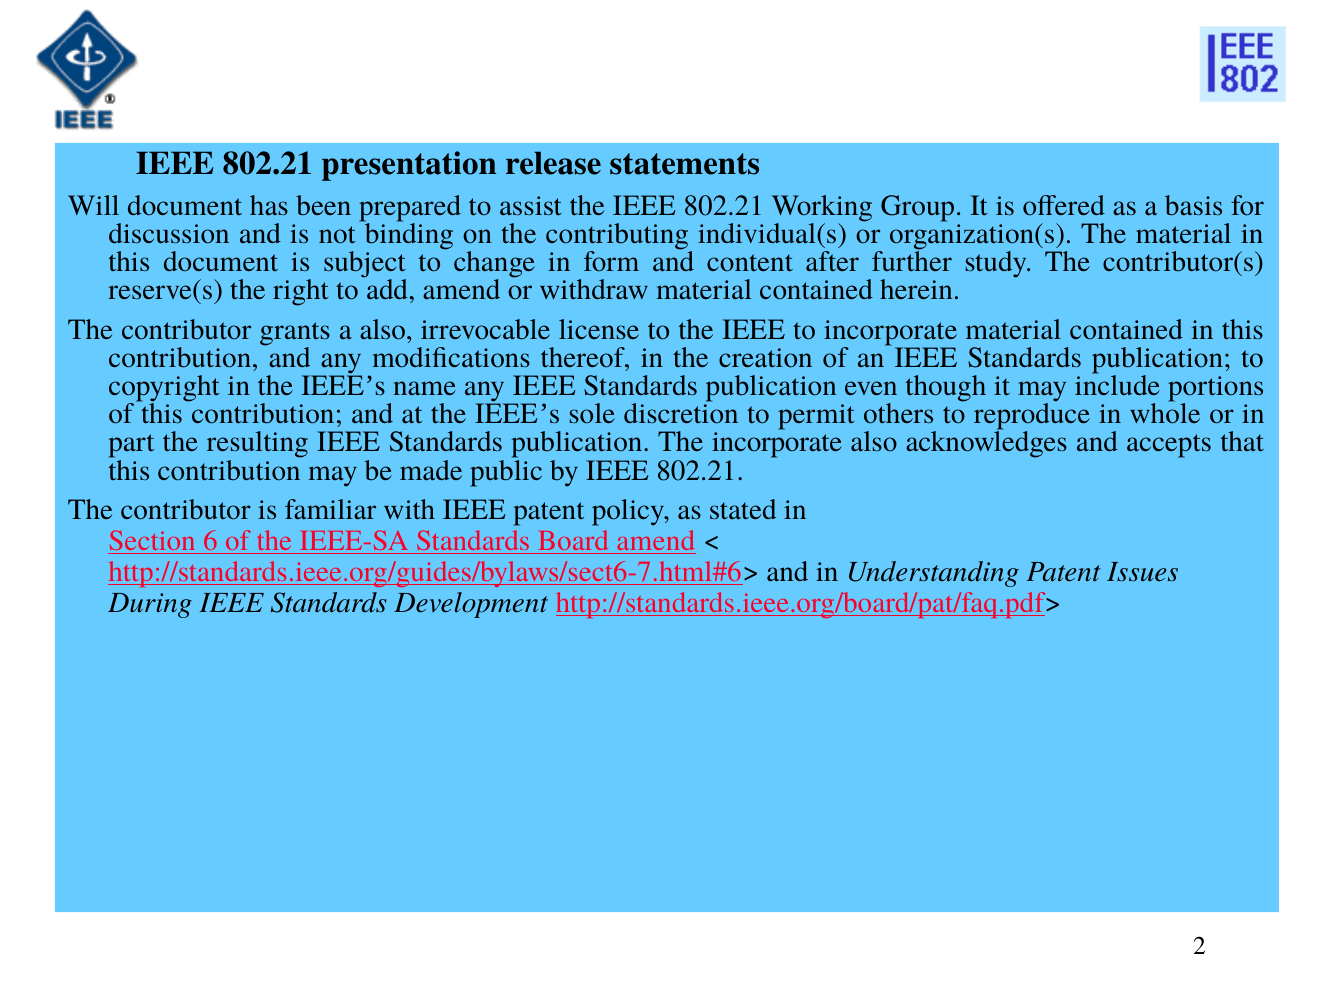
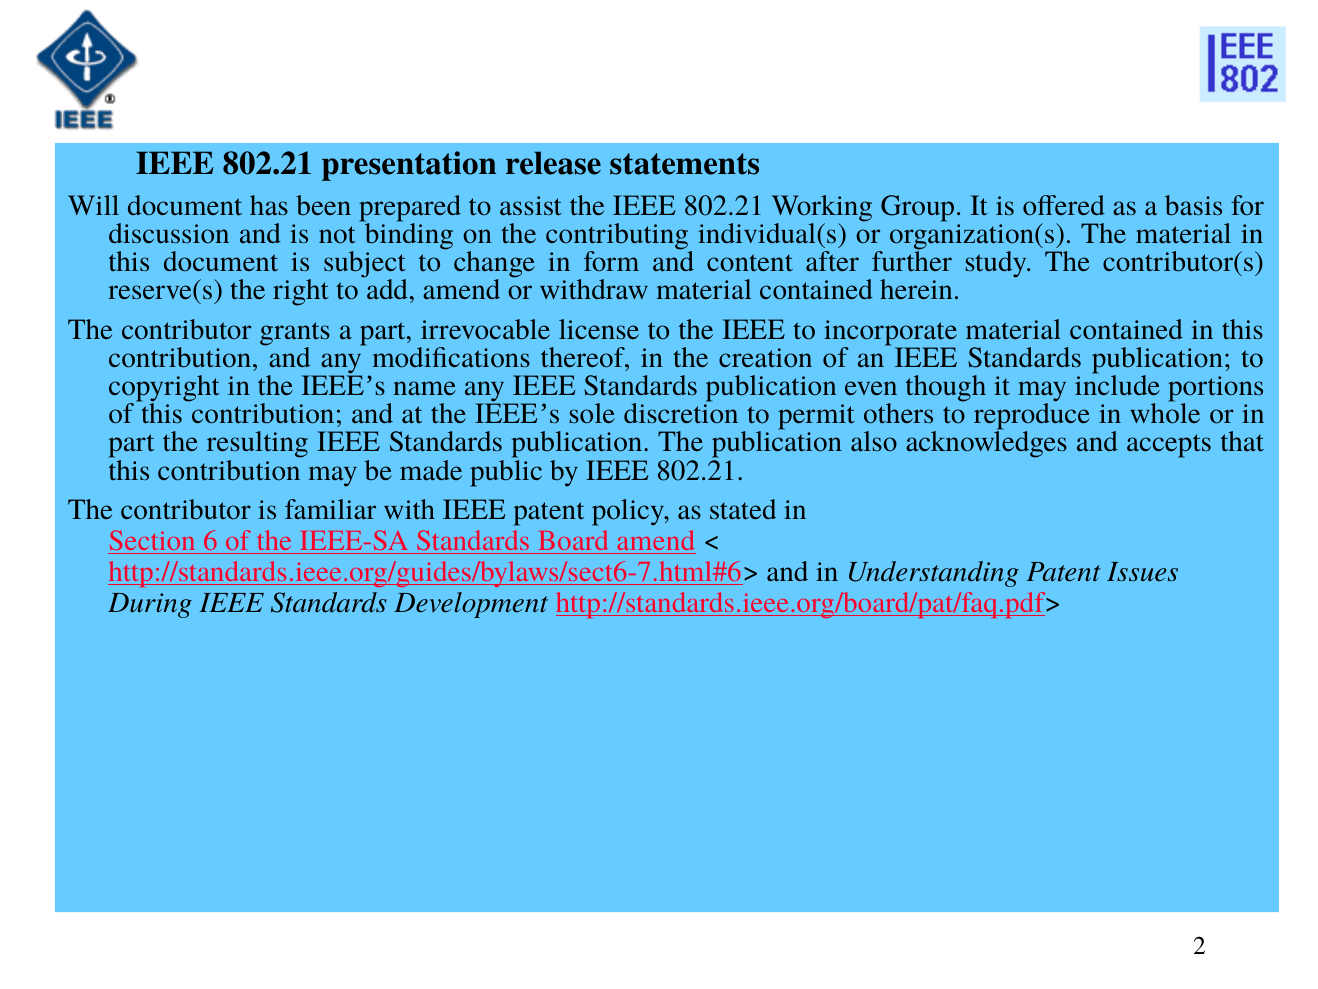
a also: also -> part (386, 330)
The incorporate: incorporate -> publication (777, 442)
